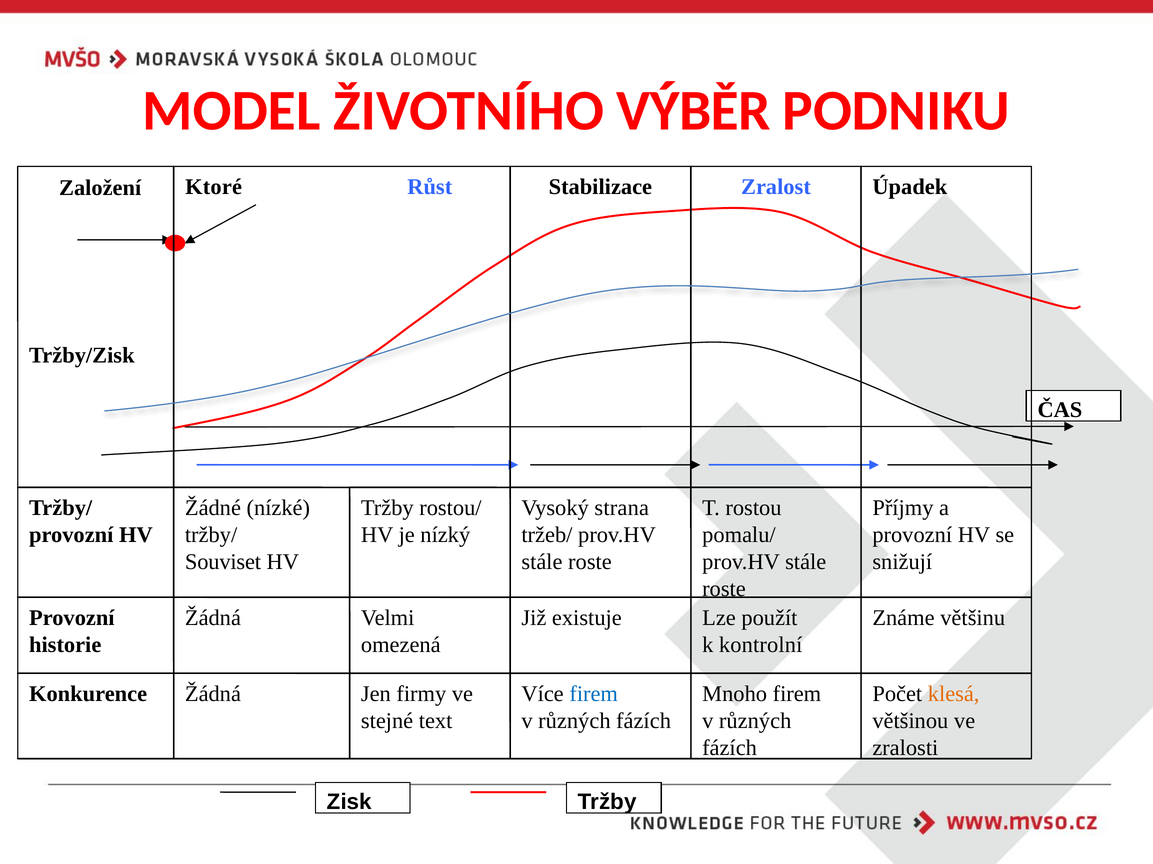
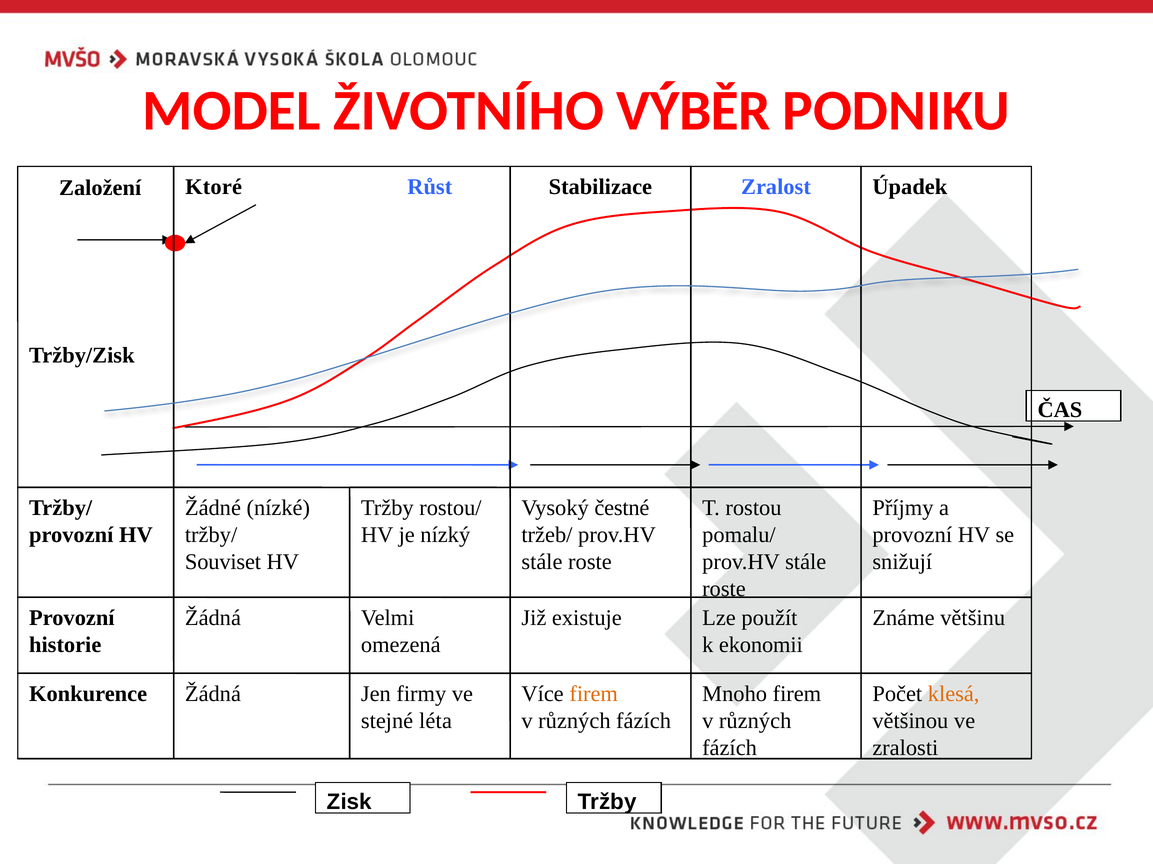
strana: strana -> čestné (622, 508)
kontrolní: kontrolní -> ekonomii (761, 645)
firem colour: blue -> orange (594, 694)
text: text -> léta (435, 721)
